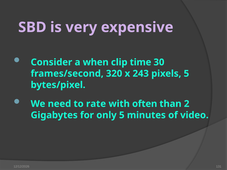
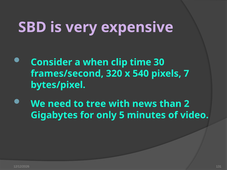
243: 243 -> 540 (141, 74)
pixels 5: 5 -> 7 (186, 74)
rate: rate -> tree (96, 104)
often: often -> news (145, 104)
